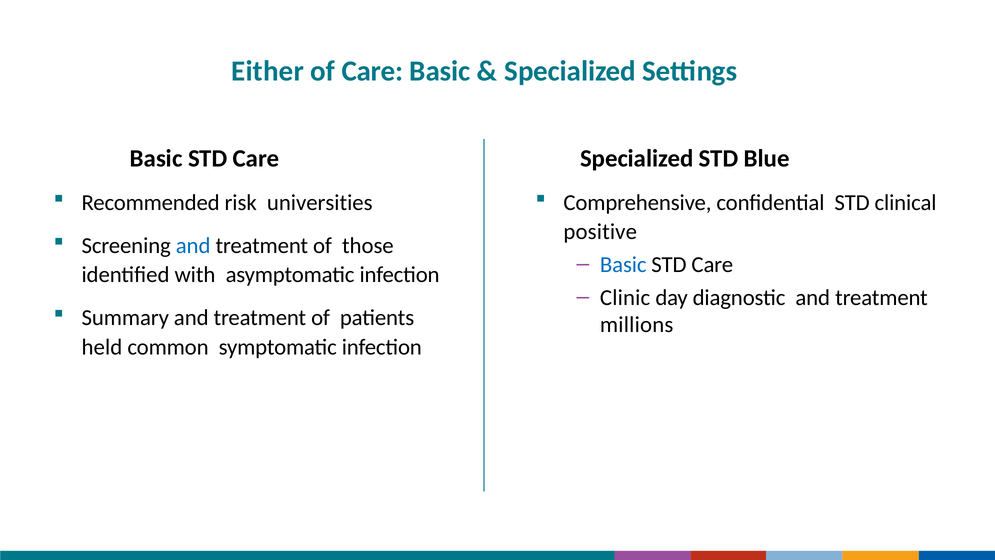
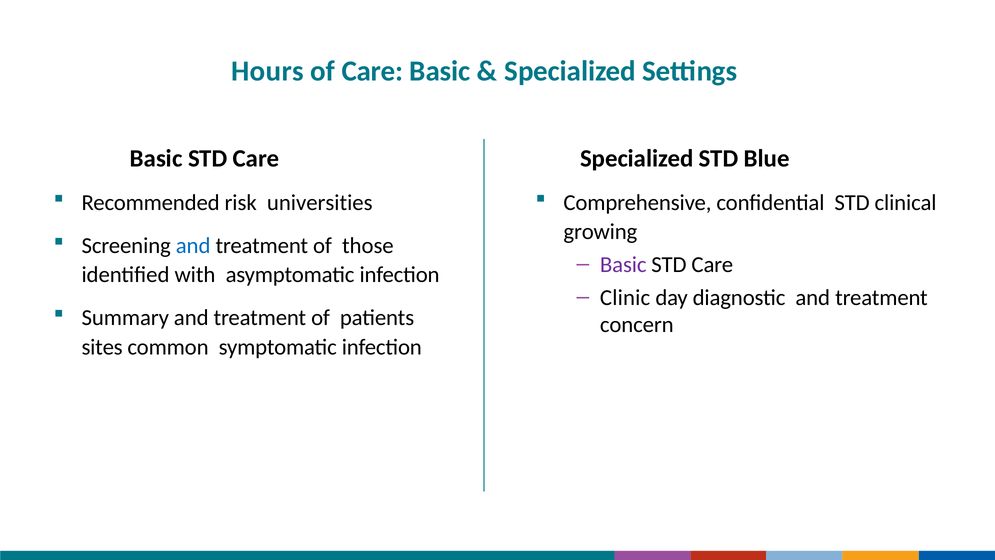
Either: Either -> Hours (268, 71)
positive: positive -> growing (600, 232)
Basic colour: blue -> purple (623, 265)
millions: millions -> concern (637, 325)
held: held -> sites (102, 347)
